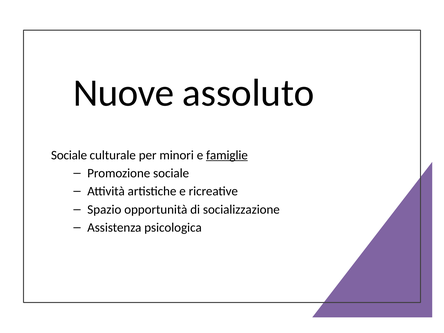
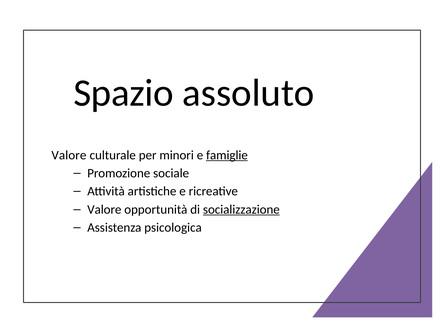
Nuove: Nuove -> Spazio (124, 93)
Sociale: Sociale -> Valore (69, 155)
Spazio: Spazio -> Valore (104, 209)
socializzazione underline: none -> present (241, 209)
